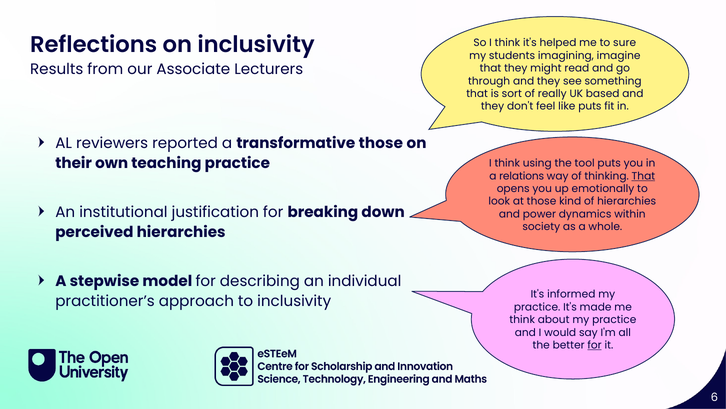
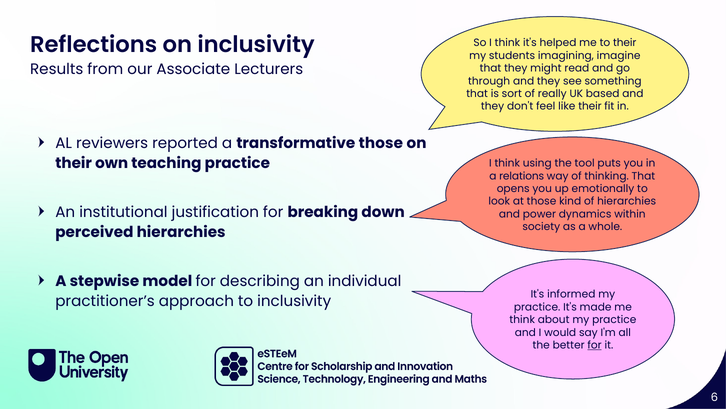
to sure: sure -> their (625, 43)
like puts: puts -> their (590, 106)
That underline: present -> none (643, 176)
